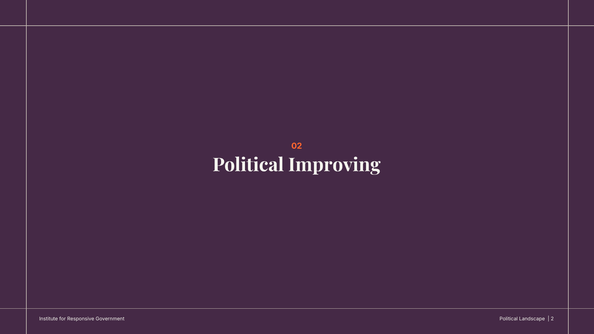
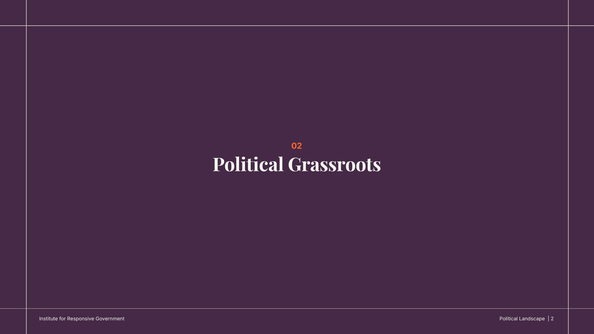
Improving: Improving -> Grassroots (335, 165)
